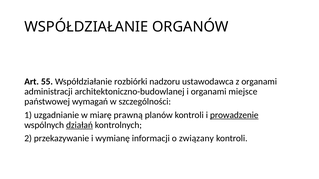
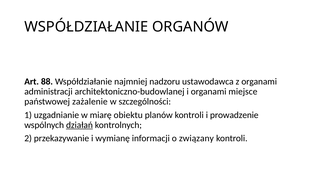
55: 55 -> 88 (47, 82)
rozbiórki: rozbiórki -> najmniej (131, 82)
wymagań: wymagań -> zażalenie (90, 102)
prawną: prawną -> obiektu (128, 115)
prowadzenie underline: present -> none (234, 115)
